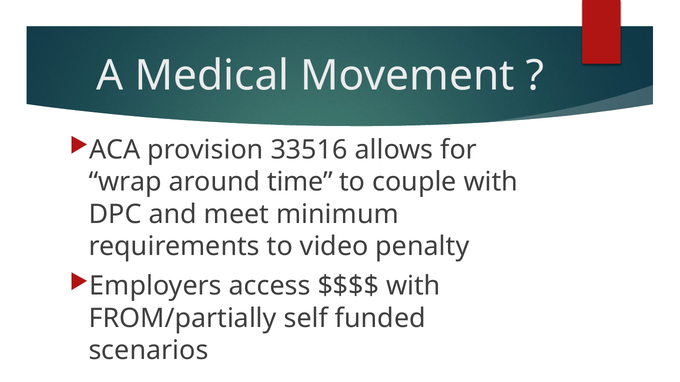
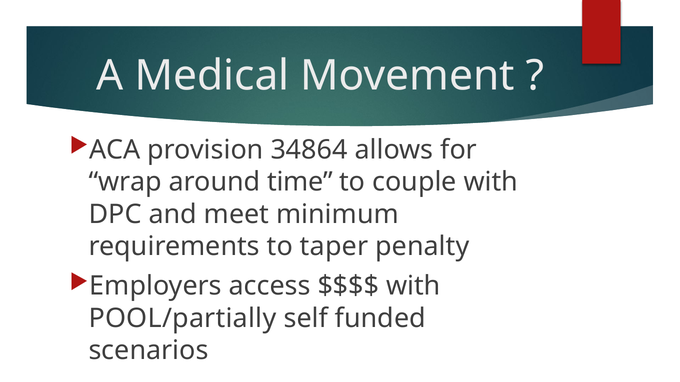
33516: 33516 -> 34864 (309, 150)
video: video -> taper (334, 247)
FROM/partially: FROM/partially -> POOL/partially (183, 319)
